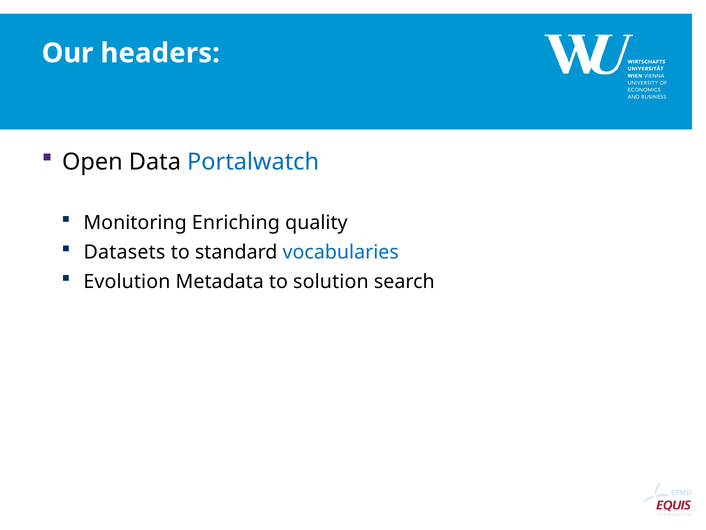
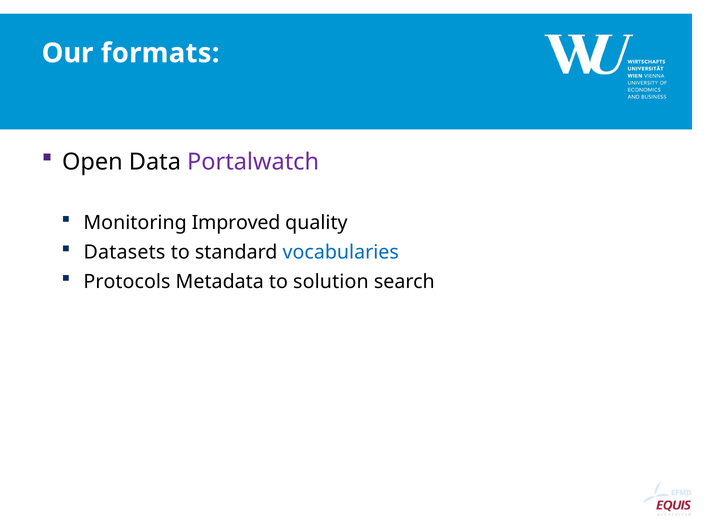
headers: headers -> formats (160, 53)
Portalwatch colour: blue -> purple (253, 162)
Enriching: Enriching -> Improved (236, 223)
Evolution: Evolution -> Protocols (127, 282)
